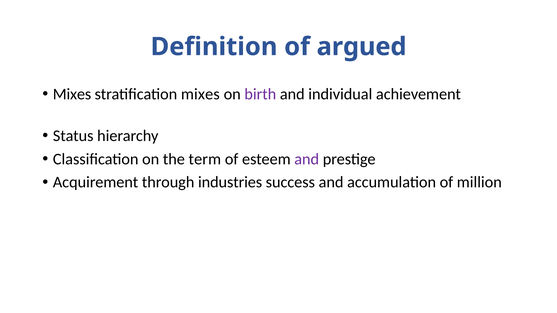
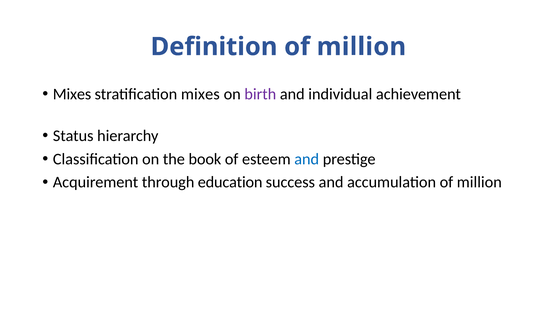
Definition of argued: argued -> million (361, 47)
term: term -> book (205, 159)
and colour: purple -> blue (307, 159)
industries: industries -> education (230, 182)
